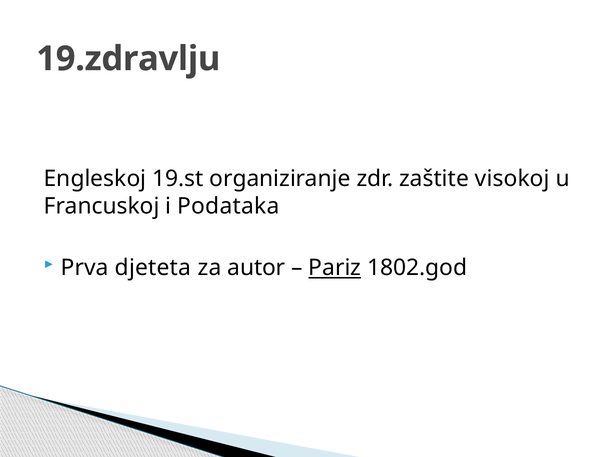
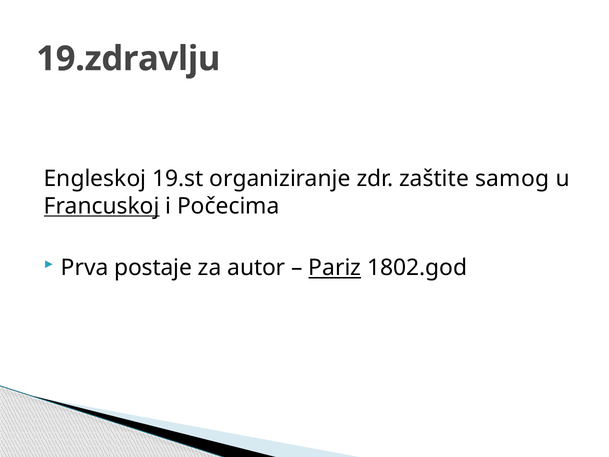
visokoj: visokoj -> samog (512, 179)
Francuskoj underline: none -> present (102, 206)
Podataka: Podataka -> Počecima (228, 206)
djeteta: djeteta -> postaje (153, 268)
